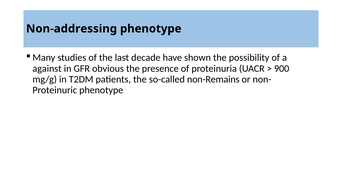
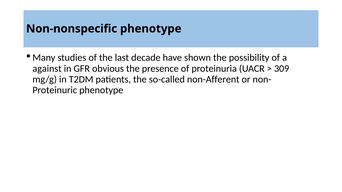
Non-addressing: Non-addressing -> Non-nonspecific (72, 29)
900: 900 -> 309 (282, 69)
non-Remains: non-Remains -> non-Afferent (213, 79)
